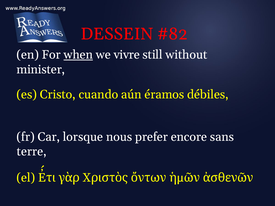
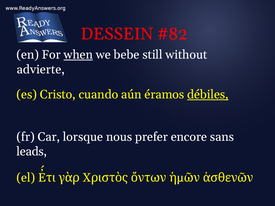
vivre: vivre -> bebe (127, 55)
minister: minister -> advierte (41, 69)
débiles underline: none -> present (208, 95)
terre: terre -> leads (32, 152)
